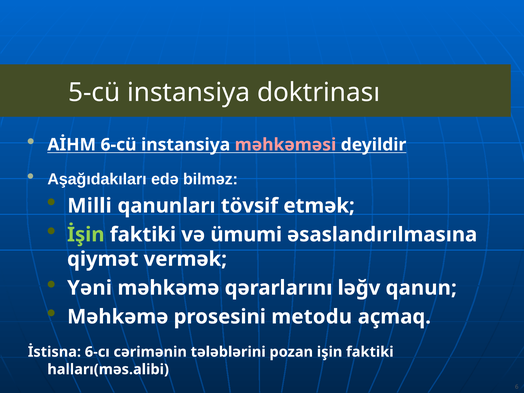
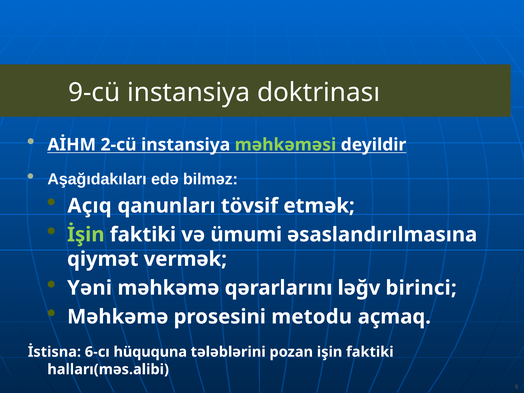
5-cü: 5-cü -> 9-cü (94, 92)
6-cü: 6-cü -> 2-cü (119, 145)
məhkəməsi colour: pink -> light green (285, 145)
Milli: Milli -> Açıq (90, 206)
qanun: qanun -> birinci (421, 288)
cərimənin: cərimənin -> hüququna (150, 352)
